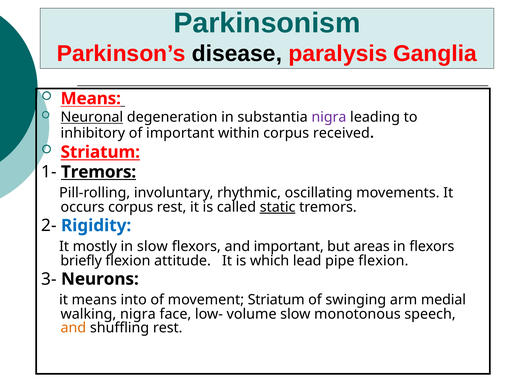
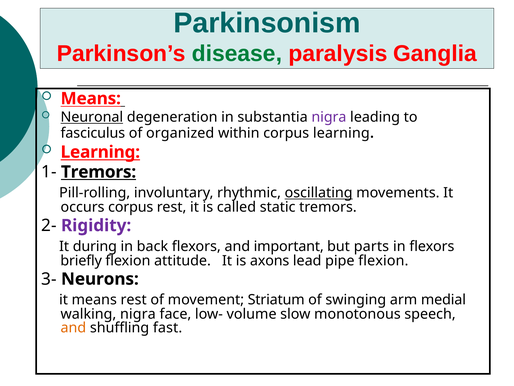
disease colour: black -> green (237, 54)
inhibitory: inhibitory -> fasciculus (93, 133)
of important: important -> organized (180, 133)
corpus received: received -> learning (341, 133)
Striatum: Striatum -> Learning (100, 152)
oscillating underline: none -> present (319, 193)
static underline: present -> none (278, 207)
Rigidity colour: blue -> purple (96, 225)
mostly: mostly -> during (95, 246)
in slow: slow -> back (152, 246)
areas: areas -> parts (371, 246)
which: which -> axons (270, 260)
means into: into -> rest (134, 299)
shuffling rest: rest -> fast (168, 327)
